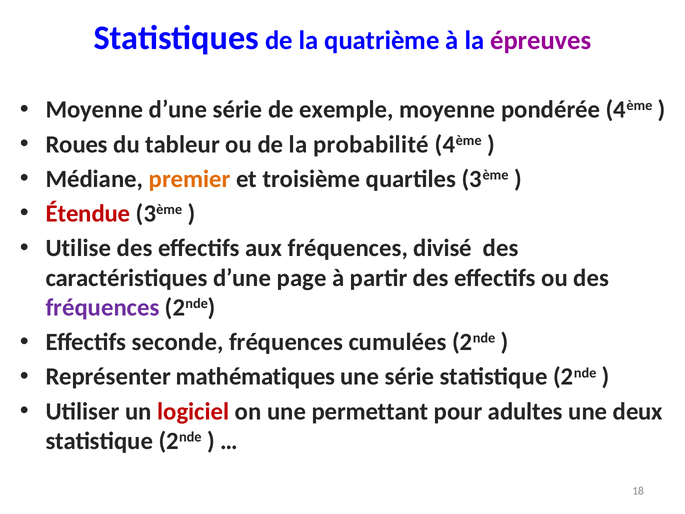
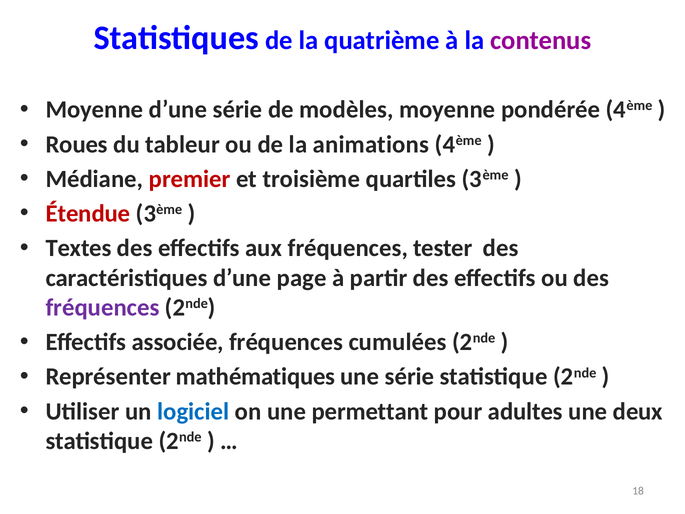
épreuves: épreuves -> contenus (541, 40)
exemple: exemple -> modèles (346, 110)
probabilité: probabilité -> animations (371, 144)
premier colour: orange -> red (190, 179)
Utilise: Utilise -> Textes (79, 248)
divisé: divisé -> tester (443, 248)
seconde: seconde -> associée (178, 342)
logiciel colour: red -> blue (193, 411)
